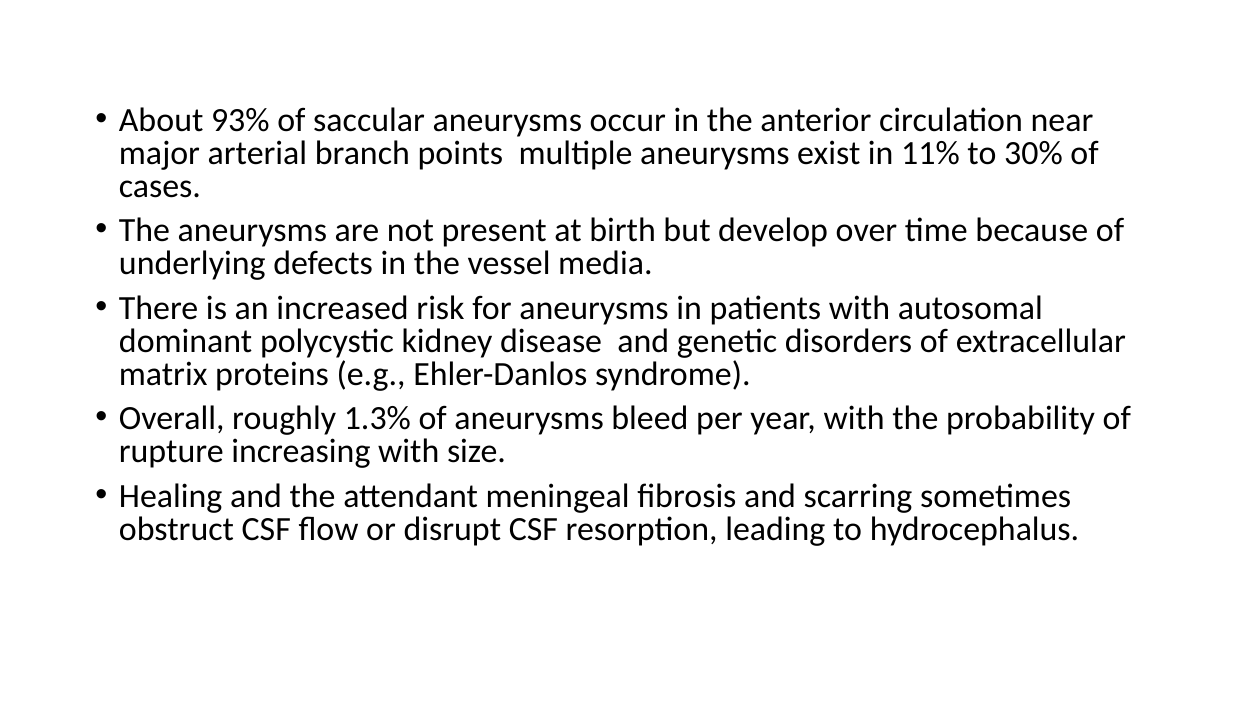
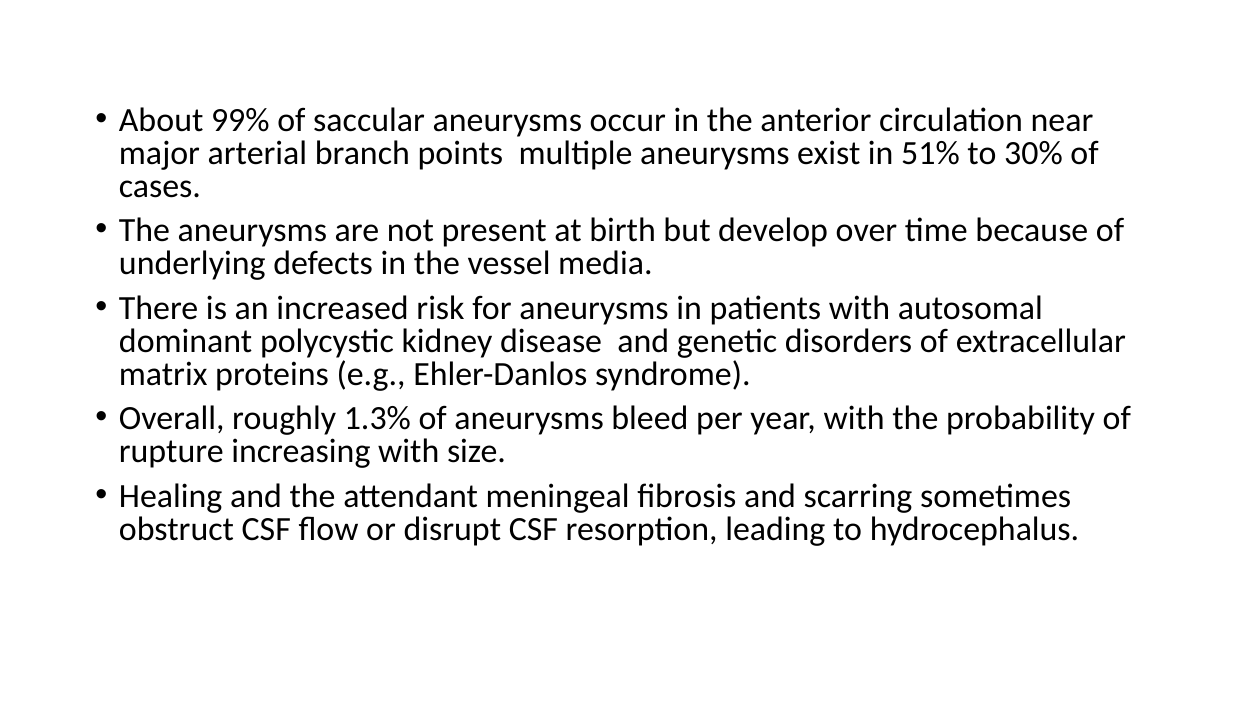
93%: 93% -> 99% (240, 120)
11%: 11% -> 51% (930, 153)
